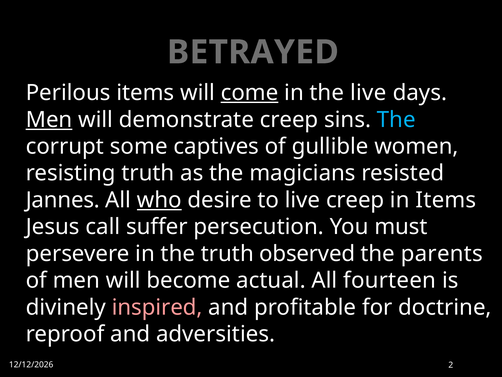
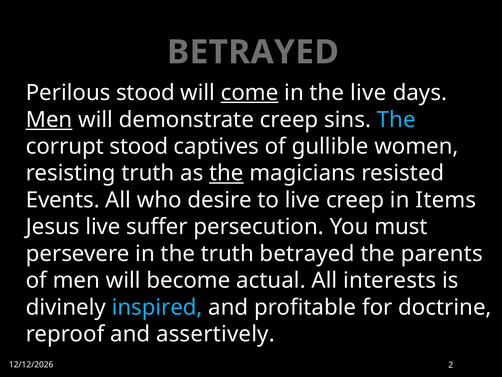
Perilous items: items -> stood (145, 93)
corrupt some: some -> stood (139, 146)
the underline: none -> present (226, 173)
Jannes: Jannes -> Events (63, 200)
who underline: present -> none (159, 200)
Jesus call: call -> live (103, 227)
truth observed: observed -> betrayed (307, 253)
fourteen: fourteen -> interests (390, 280)
inspired colour: pink -> light blue (157, 307)
adversities: adversities -> assertively (215, 334)
